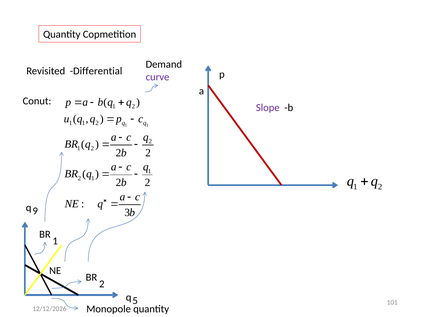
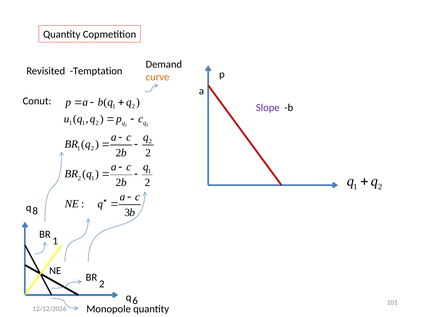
Differential: Differential -> Temptation (96, 71)
curve colour: purple -> orange (158, 77)
9: 9 -> 8 (35, 211)
5: 5 -> 6 (135, 301)
